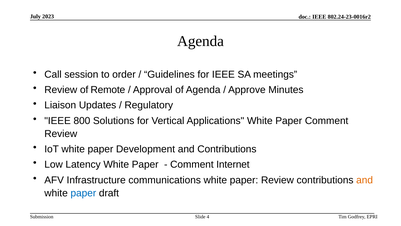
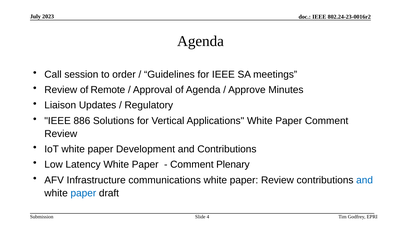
800: 800 -> 886 (82, 121)
Internet: Internet -> Plenary (233, 164)
and colour: orange -> blue (365, 180)
